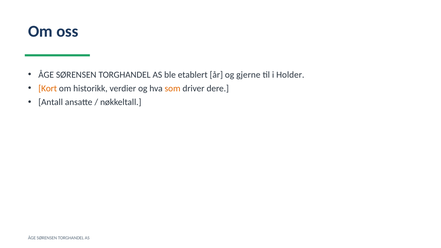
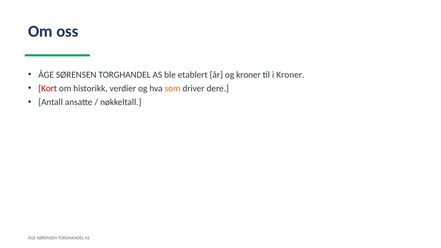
og gjerne: gjerne -> kroner (248, 75)
i Holder: Holder -> Kroner (290, 75)
Kort colour: orange -> red (48, 88)
